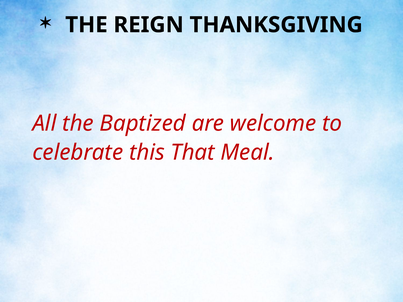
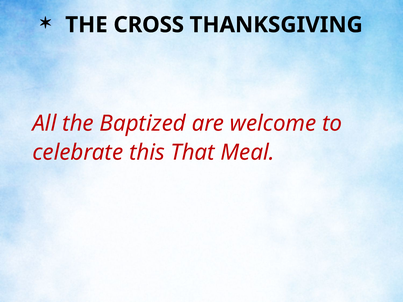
REIGN: REIGN -> CROSS (149, 25)
